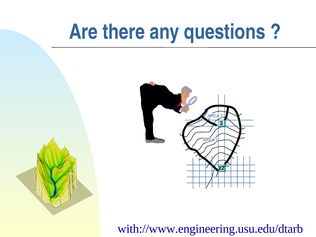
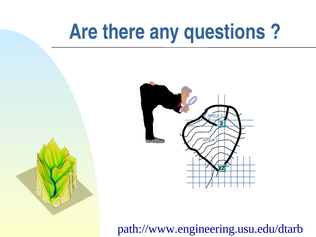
with://www.engineering.usu.edu/dtarb: with://www.engineering.usu.edu/dtarb -> path://www.engineering.usu.edu/dtarb (210, 229)
